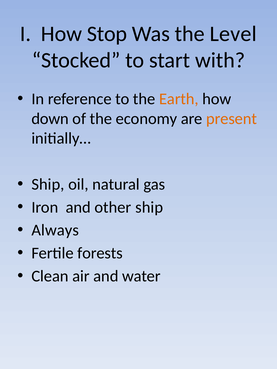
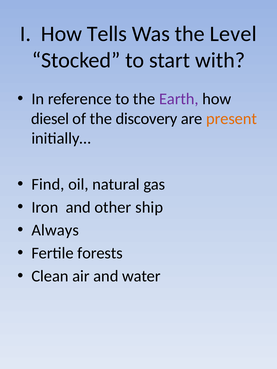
Stop: Stop -> Tells (107, 34)
Earth colour: orange -> purple (179, 99)
down: down -> diesel (50, 119)
economy: economy -> discovery (147, 119)
Ship: Ship -> Find (48, 184)
